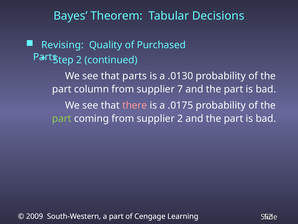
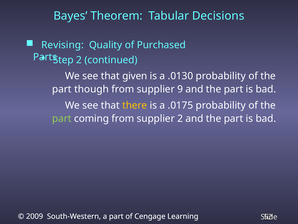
that parts: parts -> given (135, 76)
column: column -> though (92, 89)
7: 7 -> 9 (180, 89)
there colour: pink -> yellow (135, 105)
